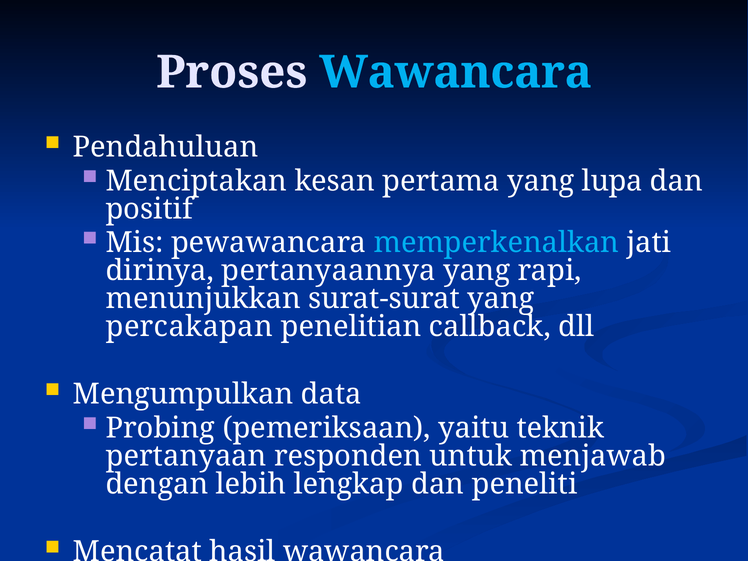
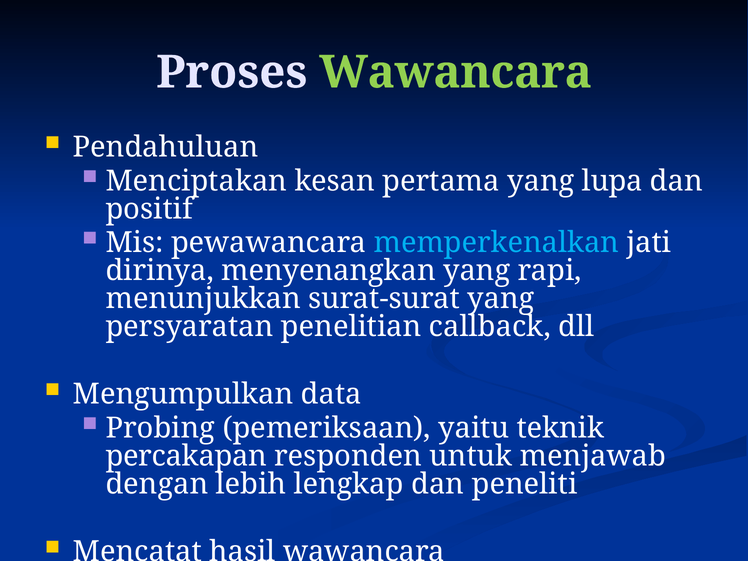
Wawancara colour: light blue -> light green (456, 72)
pertanyaannya: pertanyaannya -> menyenangkan (329, 271)
percakapan: percakapan -> persyaratan (190, 327)
pertanyaan: pertanyaan -> percakapan (186, 456)
